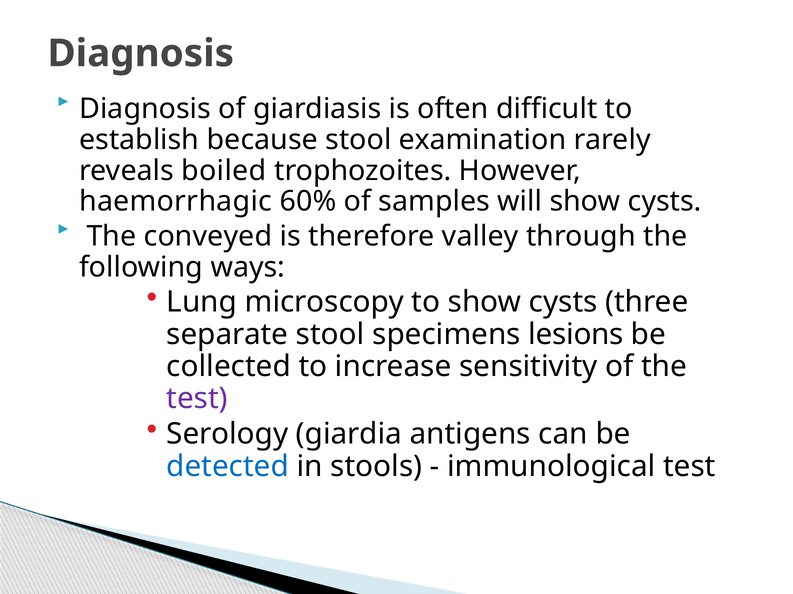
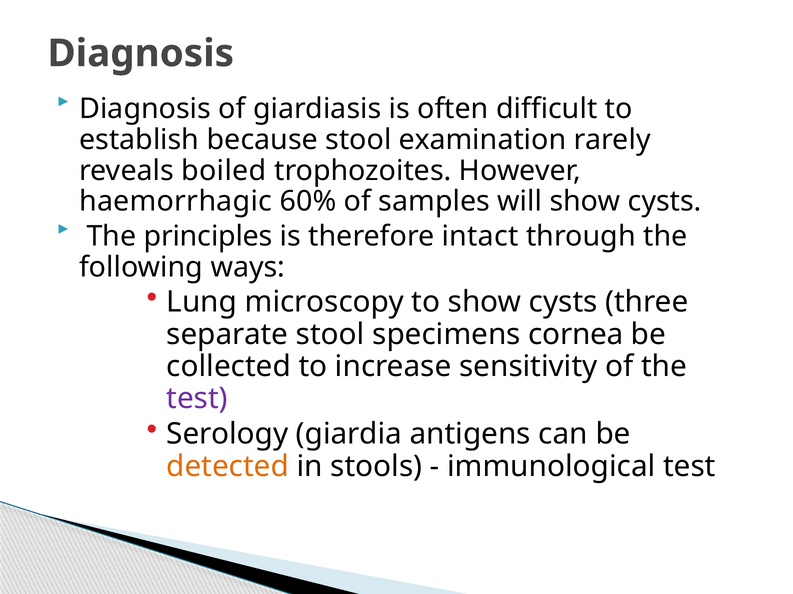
conveyed: conveyed -> principles (208, 237)
valley: valley -> intact (480, 237)
lesions: lesions -> cornea (576, 335)
detected colour: blue -> orange (228, 467)
